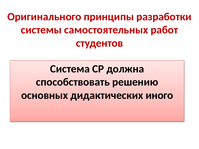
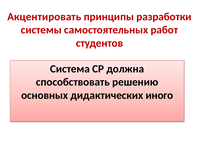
Оригинального: Оригинального -> Акцентировать (44, 17)
